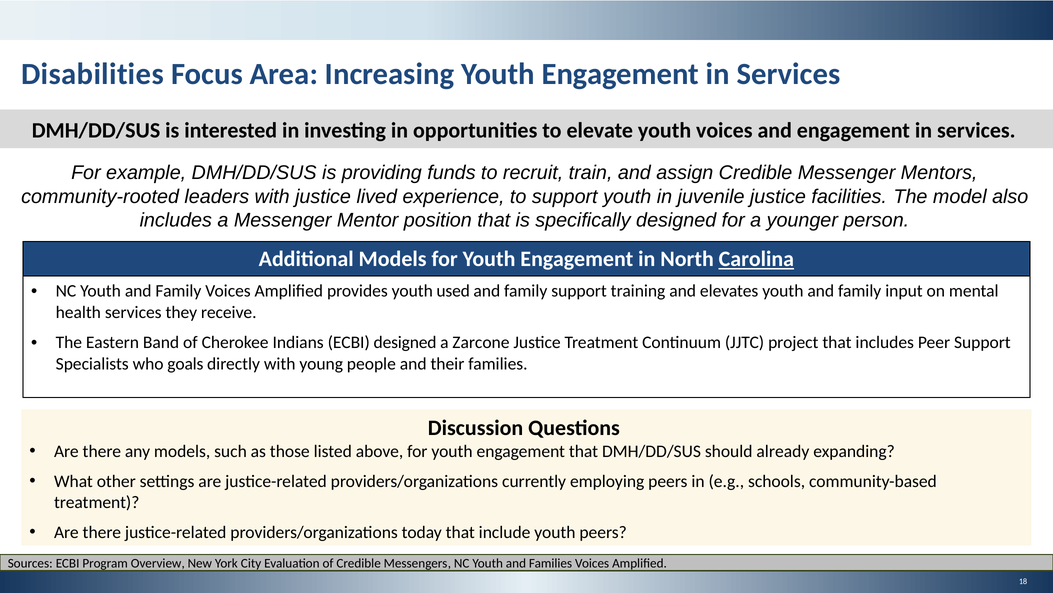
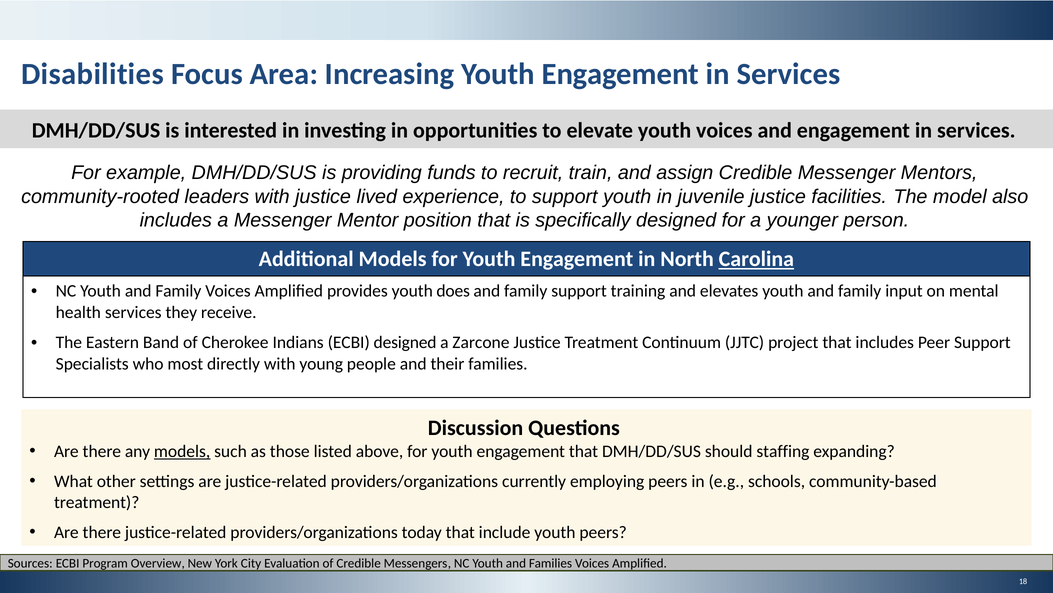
used: used -> does (453, 290)
goals: goals -> most (185, 364)
models underline: none -> present (182, 451)
already: already -> staffing (783, 451)
